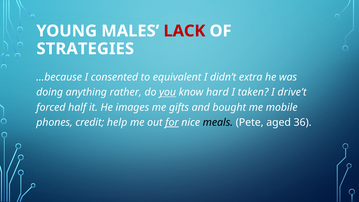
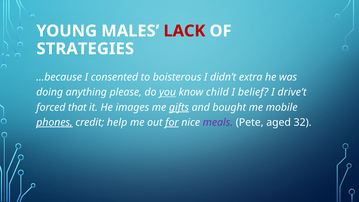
equivalent: equivalent -> boisterous (177, 77)
rather: rather -> please (126, 92)
hard: hard -> child (217, 92)
taken: taken -> belief (253, 92)
half: half -> that (77, 107)
gifts underline: none -> present (179, 107)
phones underline: none -> present (55, 122)
meals colour: black -> purple (218, 122)
36: 36 -> 32 (303, 122)
